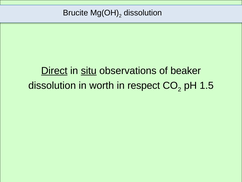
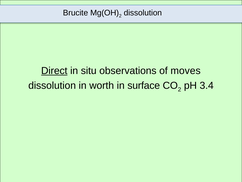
situ underline: present -> none (89, 71)
beaker: beaker -> moves (186, 71)
respect: respect -> surface (144, 85)
1.5: 1.5 -> 3.4 (207, 85)
